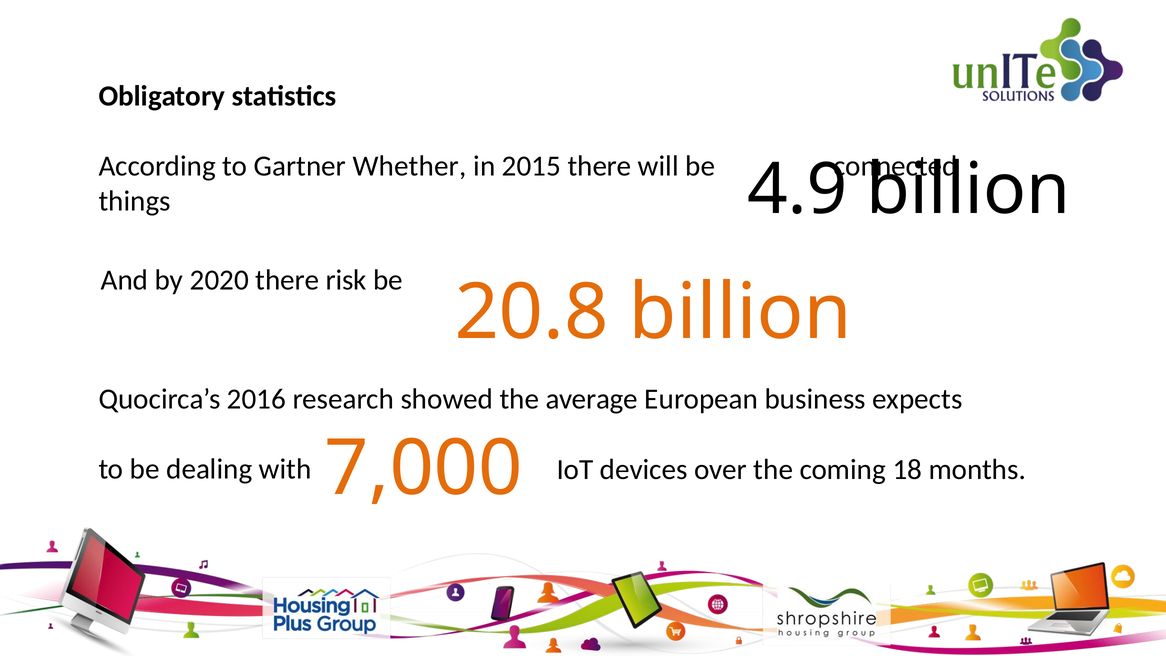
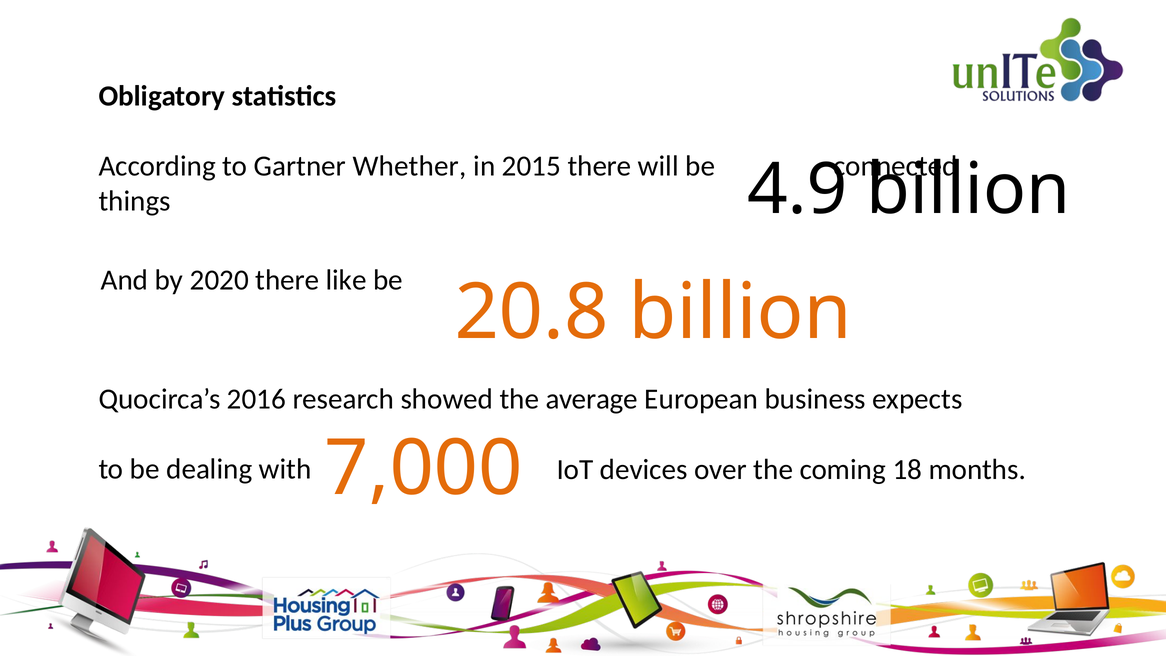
risk: risk -> like (346, 280)
